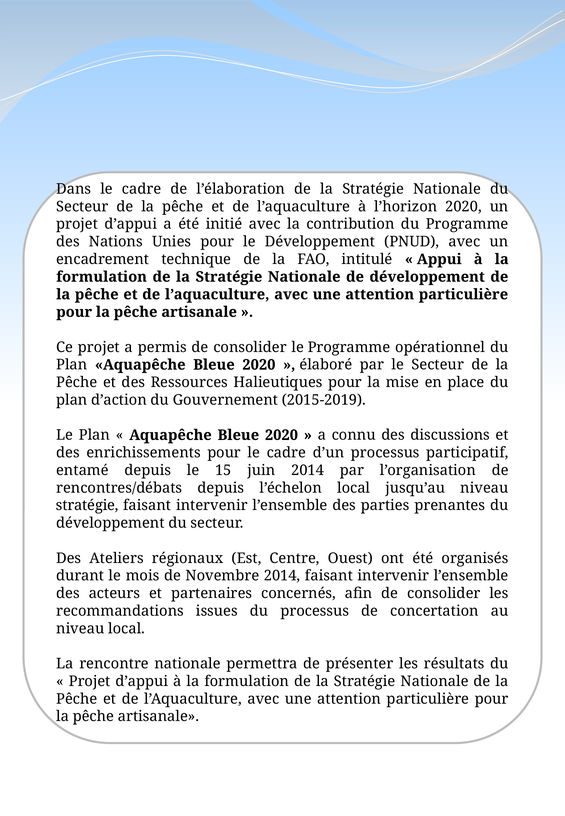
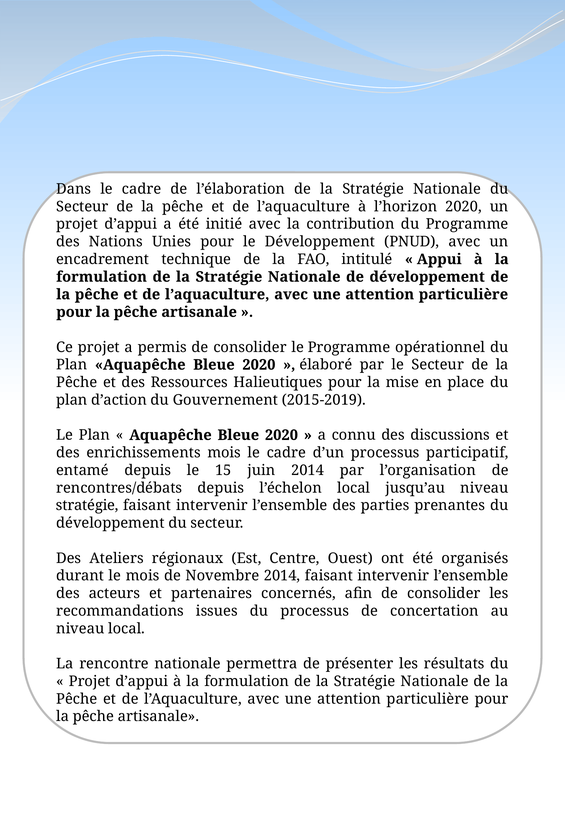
enrichissements pour: pour -> mois (224, 453)
